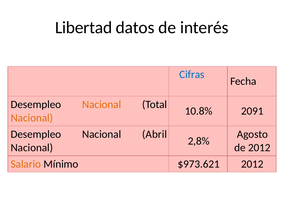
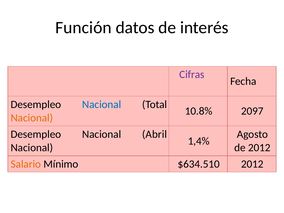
Libertad: Libertad -> Función (83, 27)
Cifras colour: blue -> purple (192, 75)
Nacional colour: orange -> blue (102, 104)
2091: 2091 -> 2097 (252, 111)
2,8%: 2,8% -> 1,4% (199, 141)
$973.621: $973.621 -> $634.510 (199, 164)
